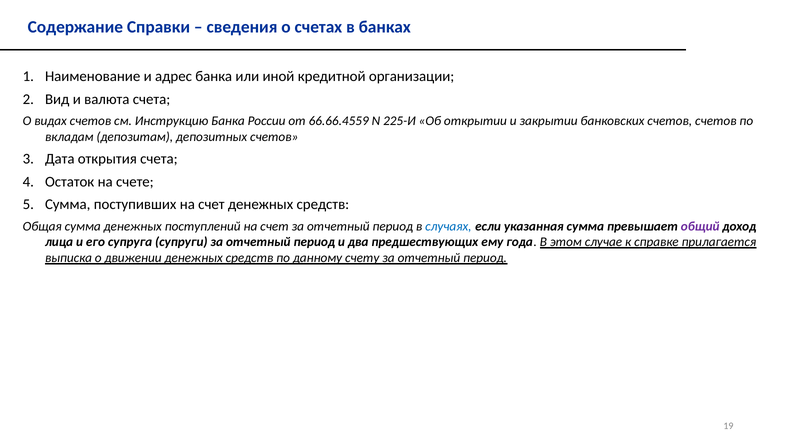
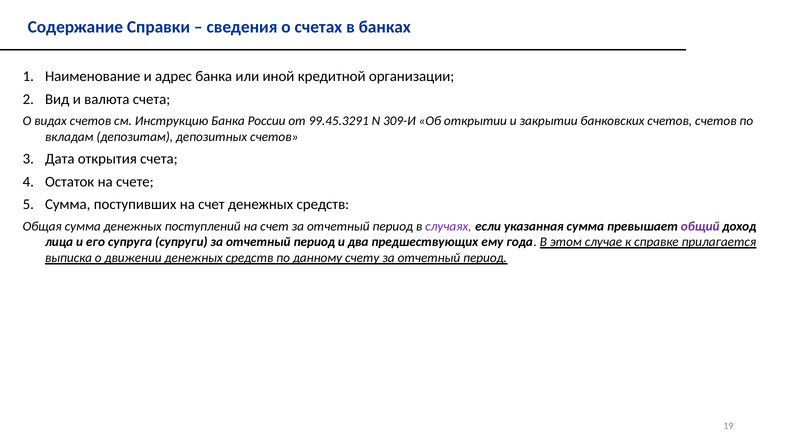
66.66.4559: 66.66.4559 -> 99.45.3291 (339, 121)
225-И: 225-И -> 309-И (399, 121)
случаях colour: blue -> purple (448, 226)
